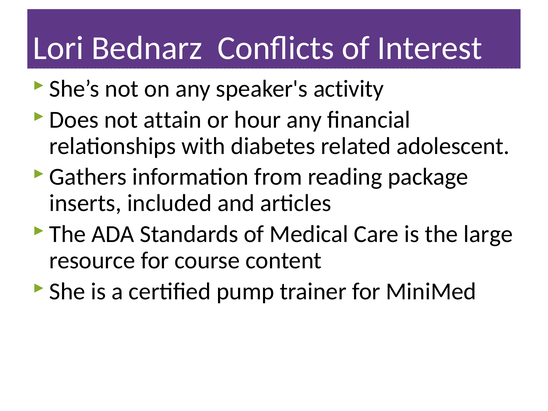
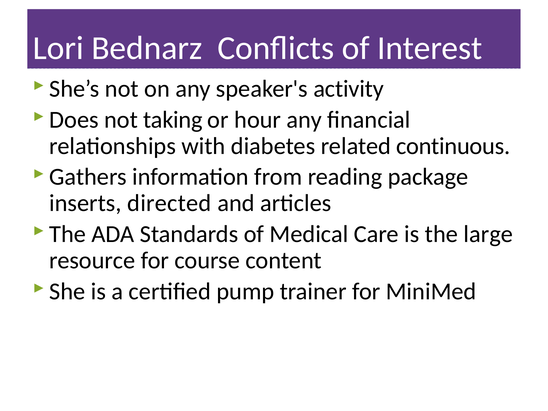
attain: attain -> taking (173, 120)
adolescent: adolescent -> continuous (453, 146)
included: included -> directed (169, 203)
